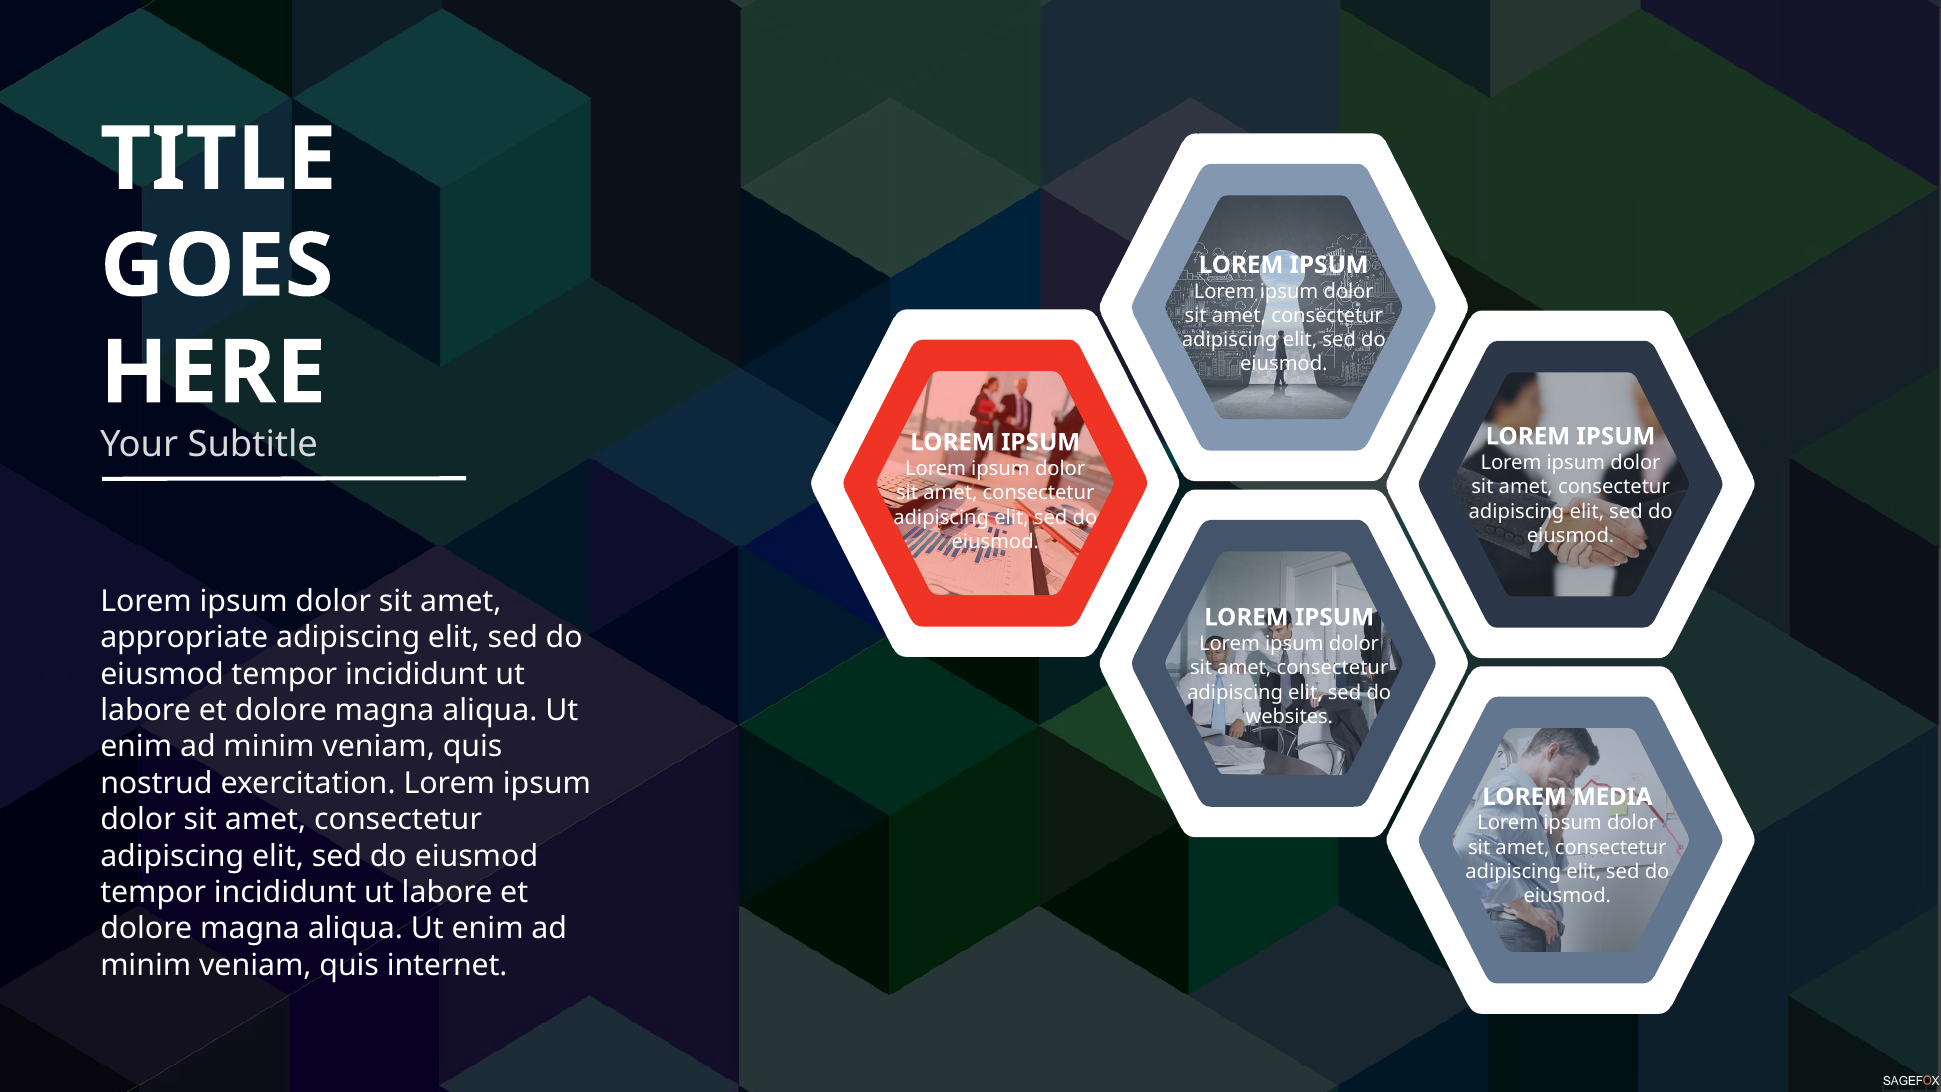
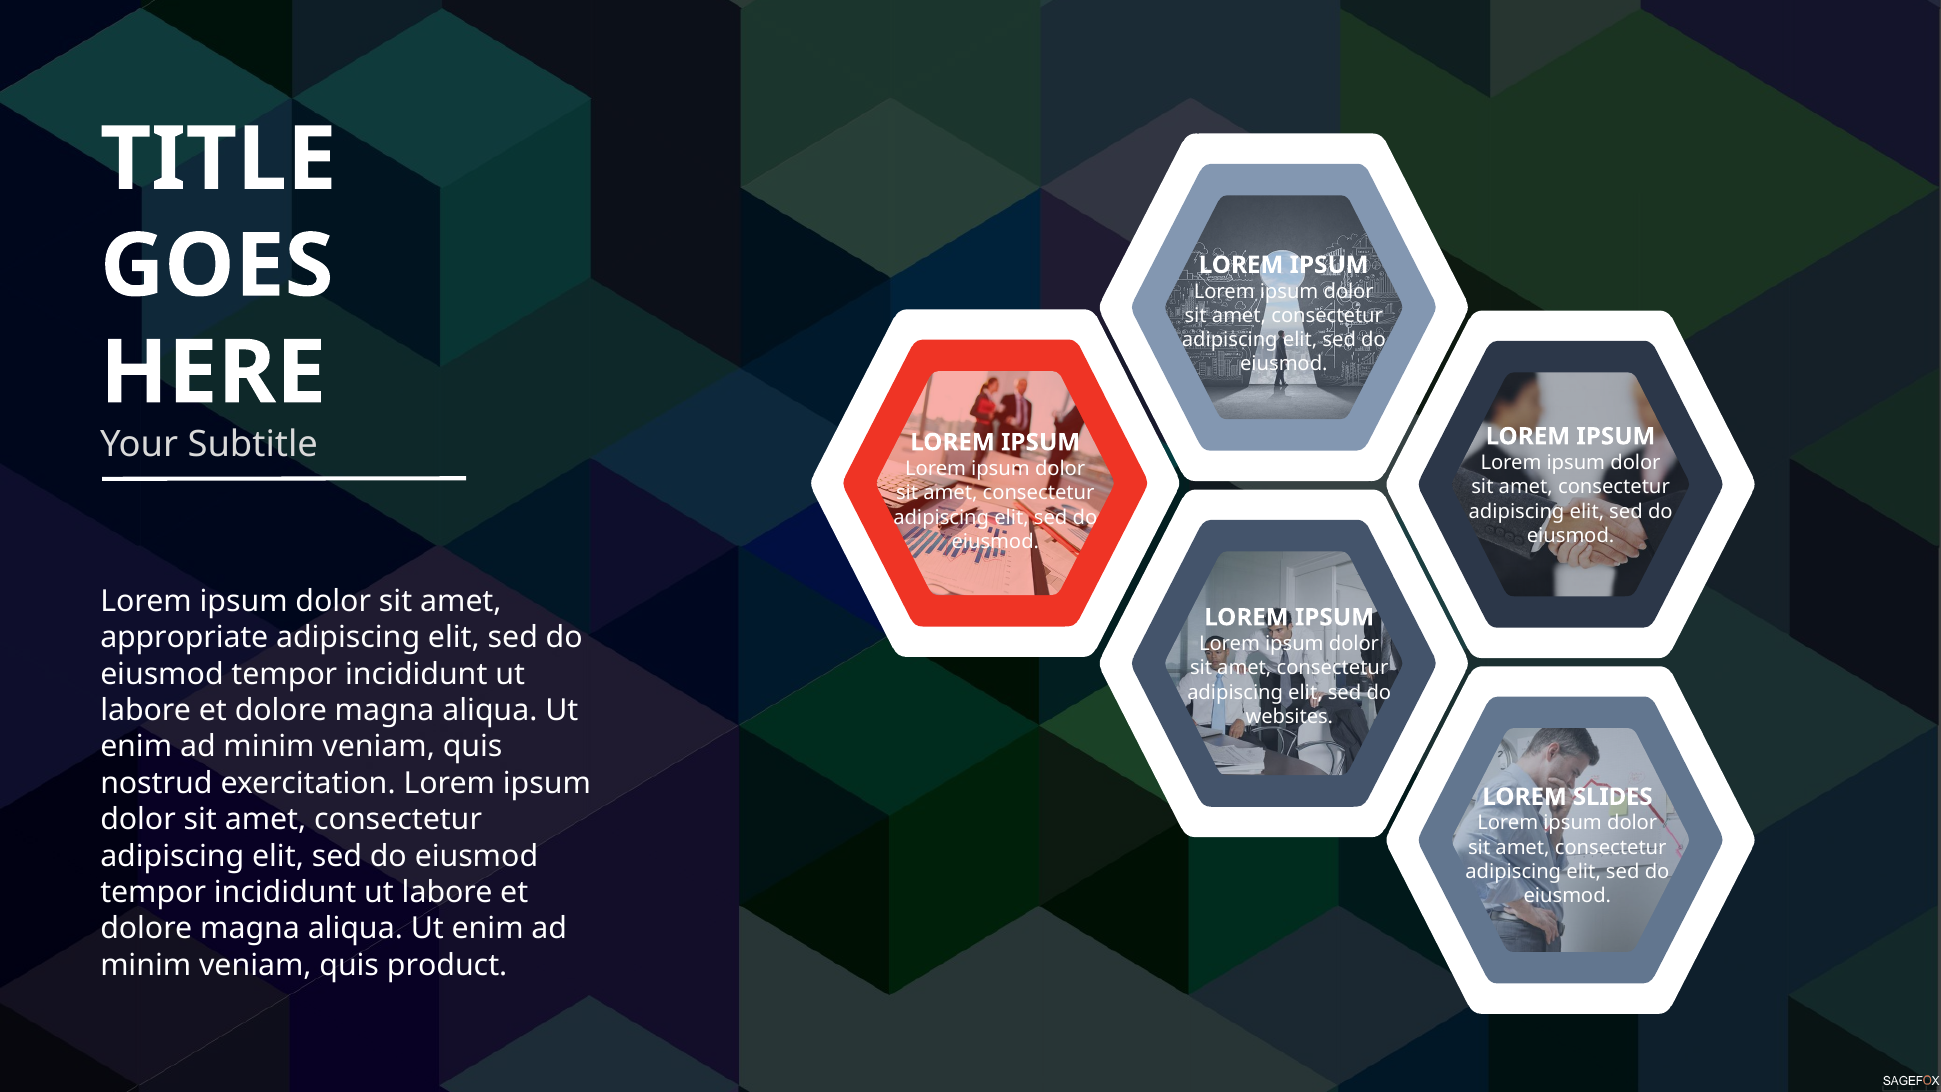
MEDIA: MEDIA -> SLIDES (1613, 797)
internet: internet -> product (447, 965)
